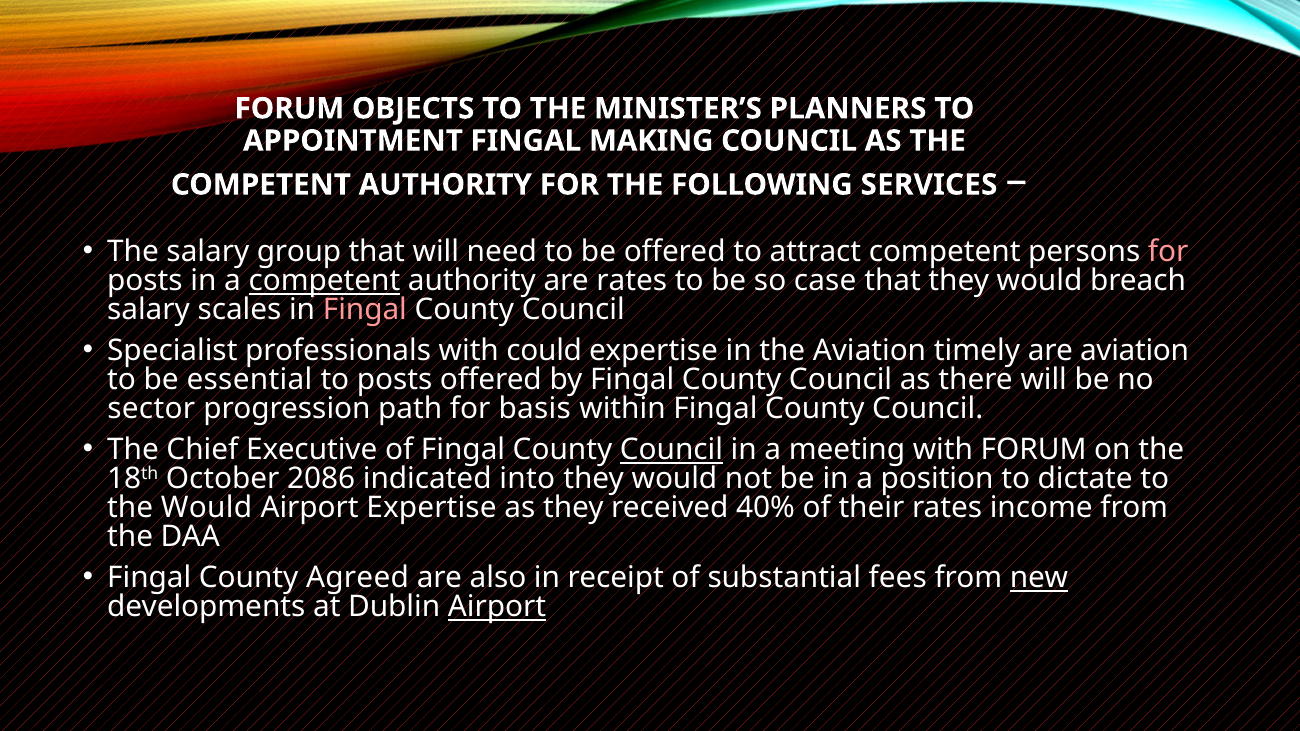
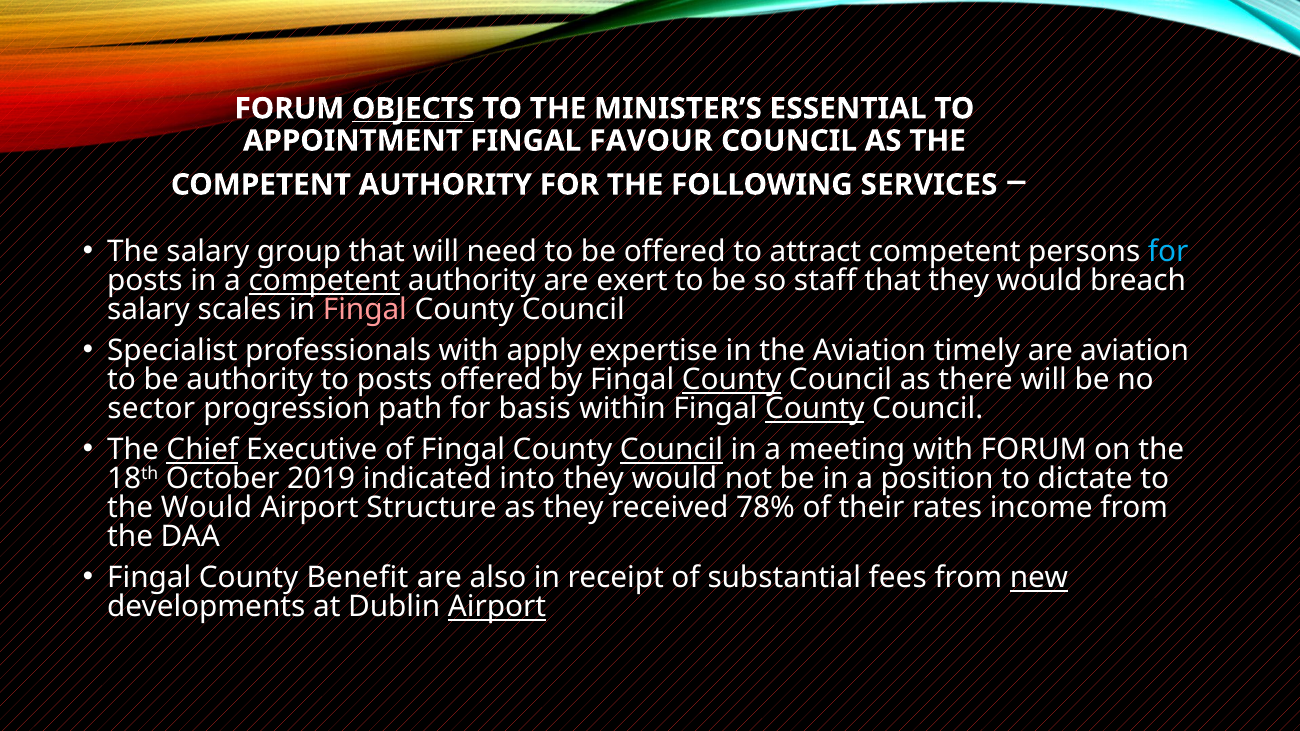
OBJECTS underline: none -> present (413, 109)
PLANNERS: PLANNERS -> ESSENTIAL (848, 109)
MAKING: MAKING -> FAVOUR (651, 141)
for colour: pink -> light blue (1168, 252)
are rates: rates -> exert (632, 281)
case: case -> staff (825, 281)
could: could -> apply (544, 351)
be essential: essential -> authority (250, 380)
County underline: none -> present (732, 380)
County underline: none -> present (815, 409)
Chief underline: none -> present (202, 450)
2086: 2086 -> 2019 (321, 479)
Airport Expertise: Expertise -> Structure (432, 508)
40%: 40% -> 78% (766, 508)
Agreed: Agreed -> Benefit (357, 578)
